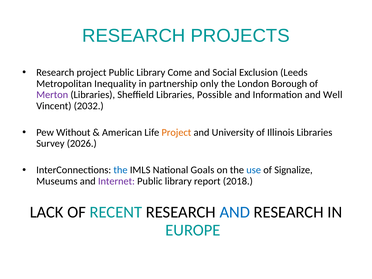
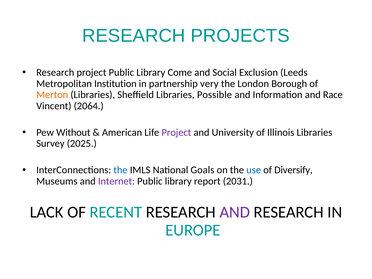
Inequality: Inequality -> Institution (115, 84)
only: only -> very (209, 84)
Merton colour: purple -> orange (52, 95)
Well: Well -> Race (333, 95)
2032: 2032 -> 2064 (89, 106)
Project colour: orange -> purple (176, 132)
2026: 2026 -> 2025 (82, 144)
Signalize: Signalize -> Diversify (293, 170)
2018: 2018 -> 2031 (238, 181)
AND colour: blue -> purple (235, 212)
